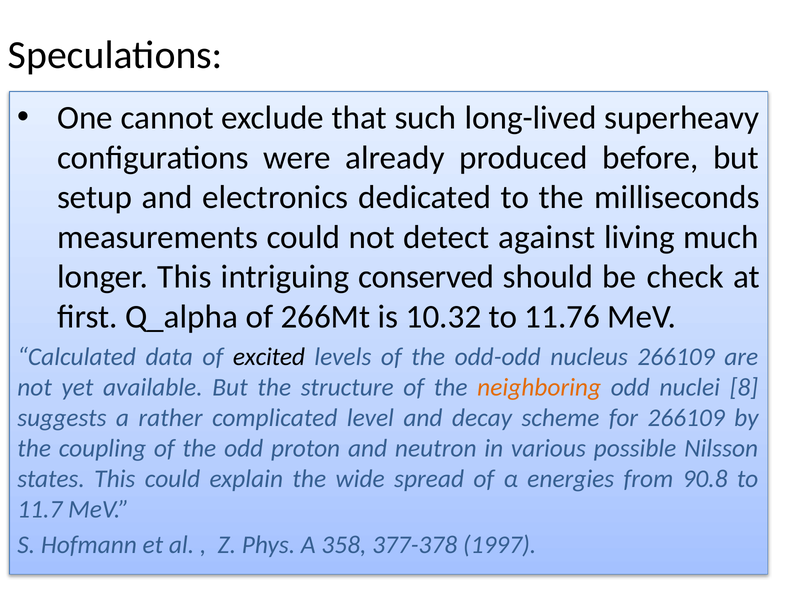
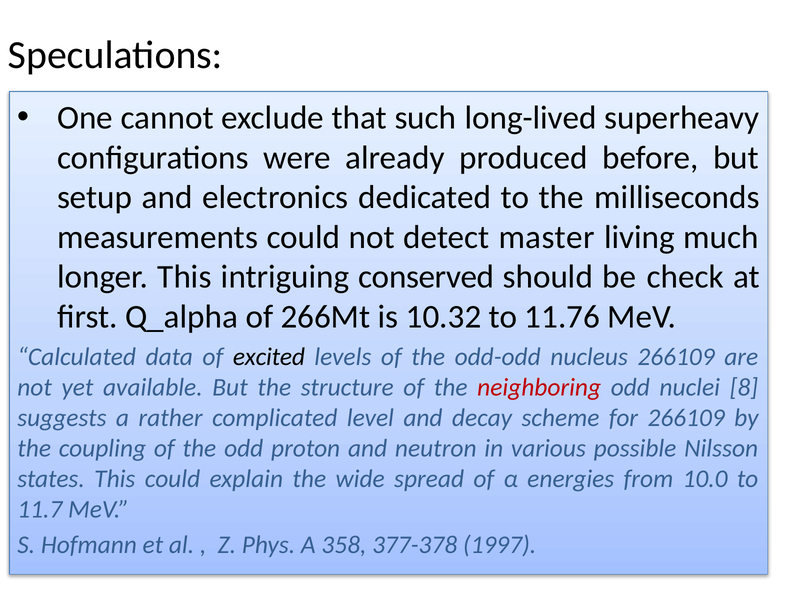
against: against -> master (547, 237)
neighboring colour: orange -> red (539, 387)
90.8: 90.8 -> 10.0 (705, 479)
